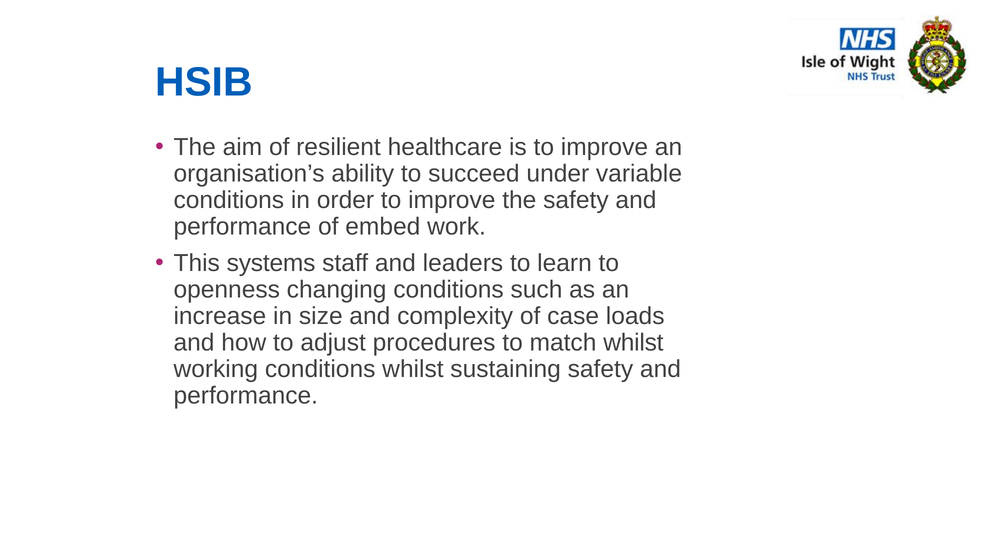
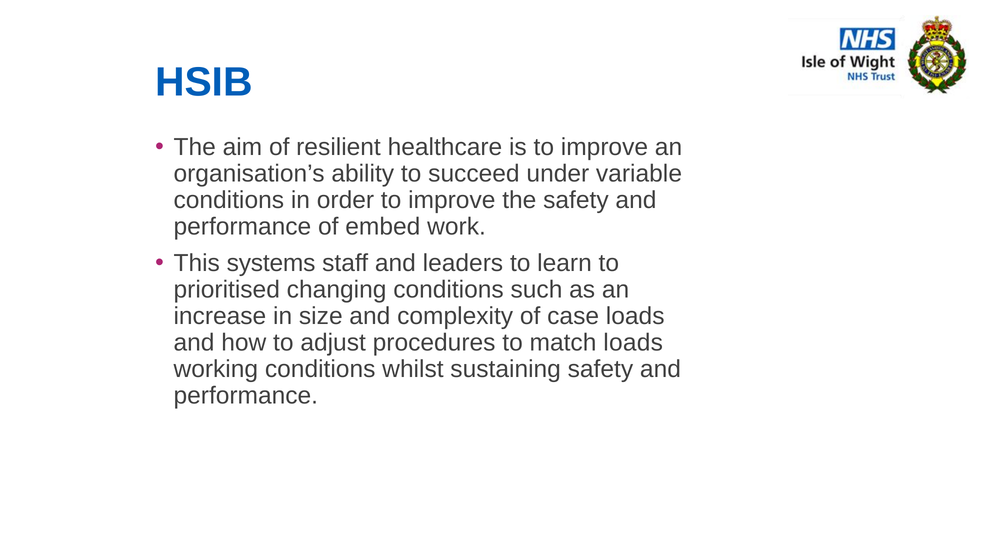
openness: openness -> prioritised (227, 290)
match whilst: whilst -> loads (633, 343)
